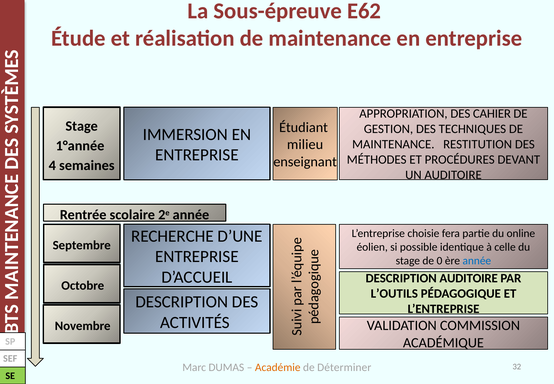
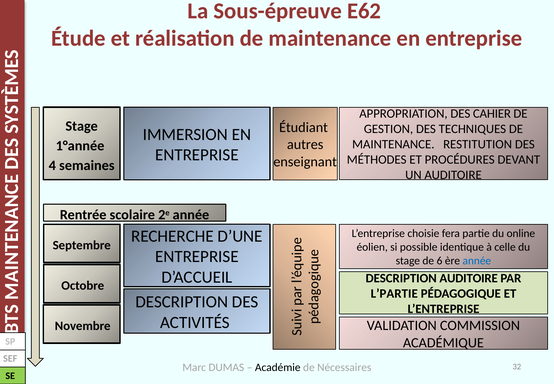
milieu: milieu -> autres (305, 144)
0: 0 -> 6 (440, 261)
L’OUTILS: L’OUTILS -> L’PARTIE (394, 293)
Académie colour: orange -> black (278, 367)
Déterminer: Déterminer -> Nécessaires (344, 367)
